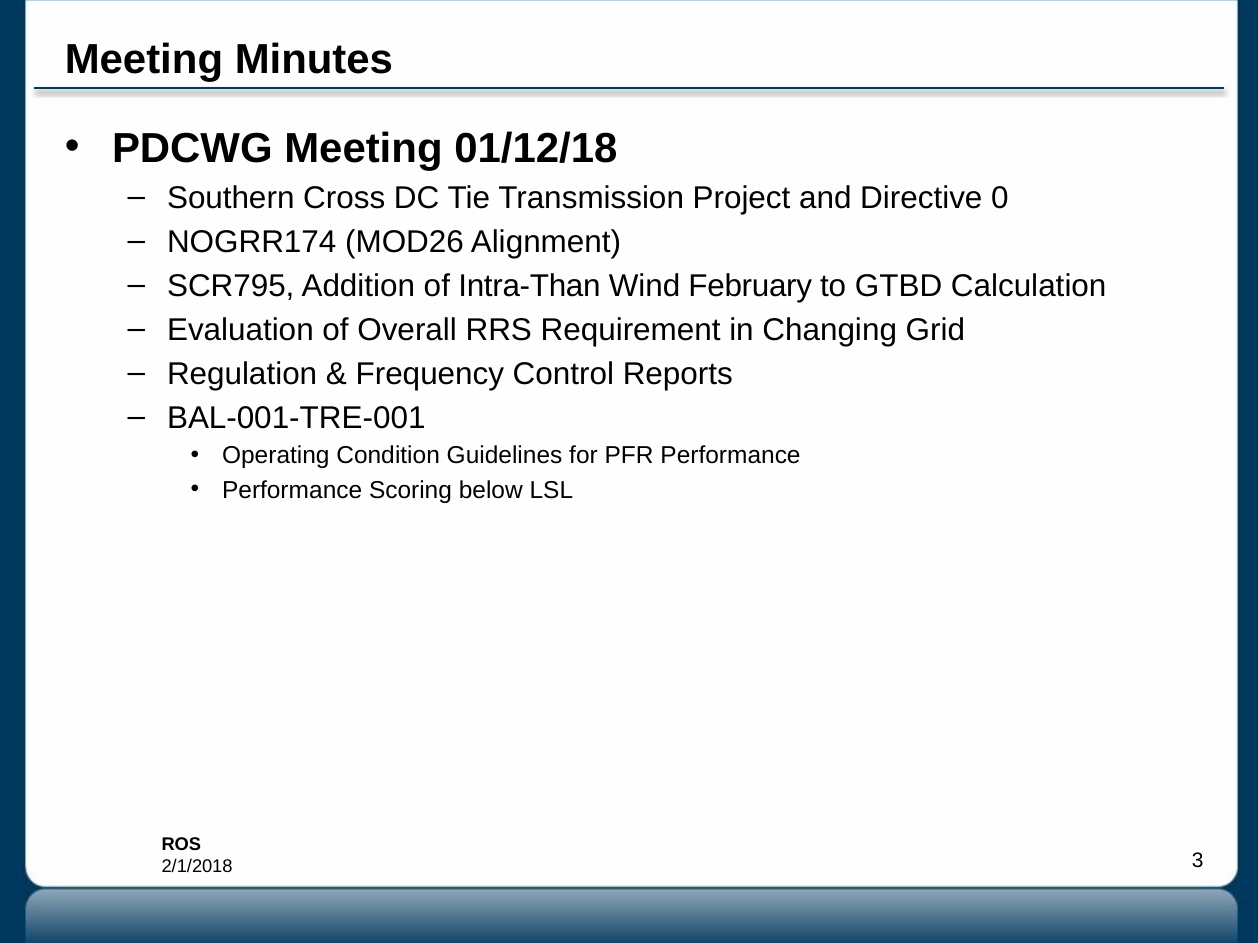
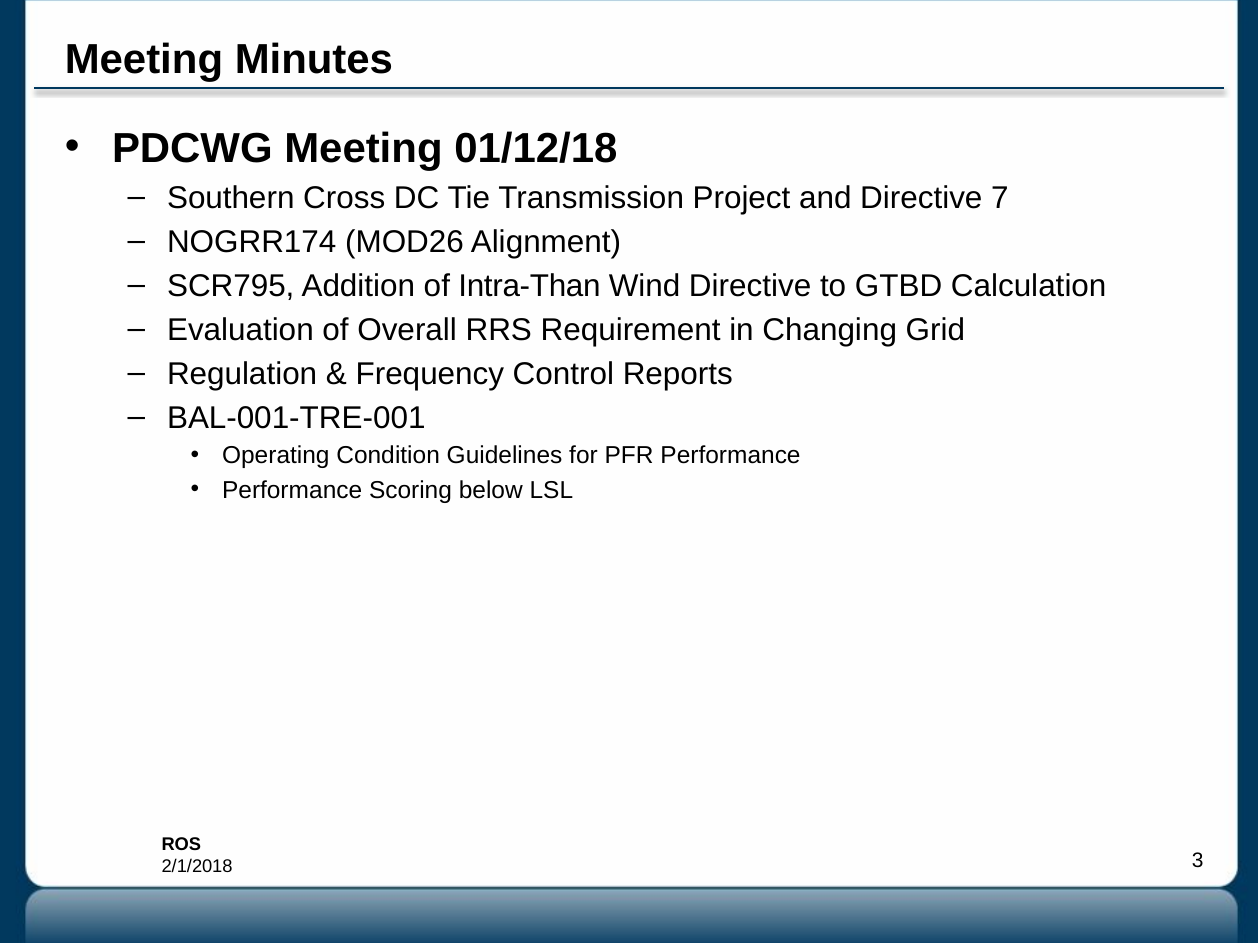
0: 0 -> 7 (1000, 198)
Wind February: February -> Directive (750, 286)
